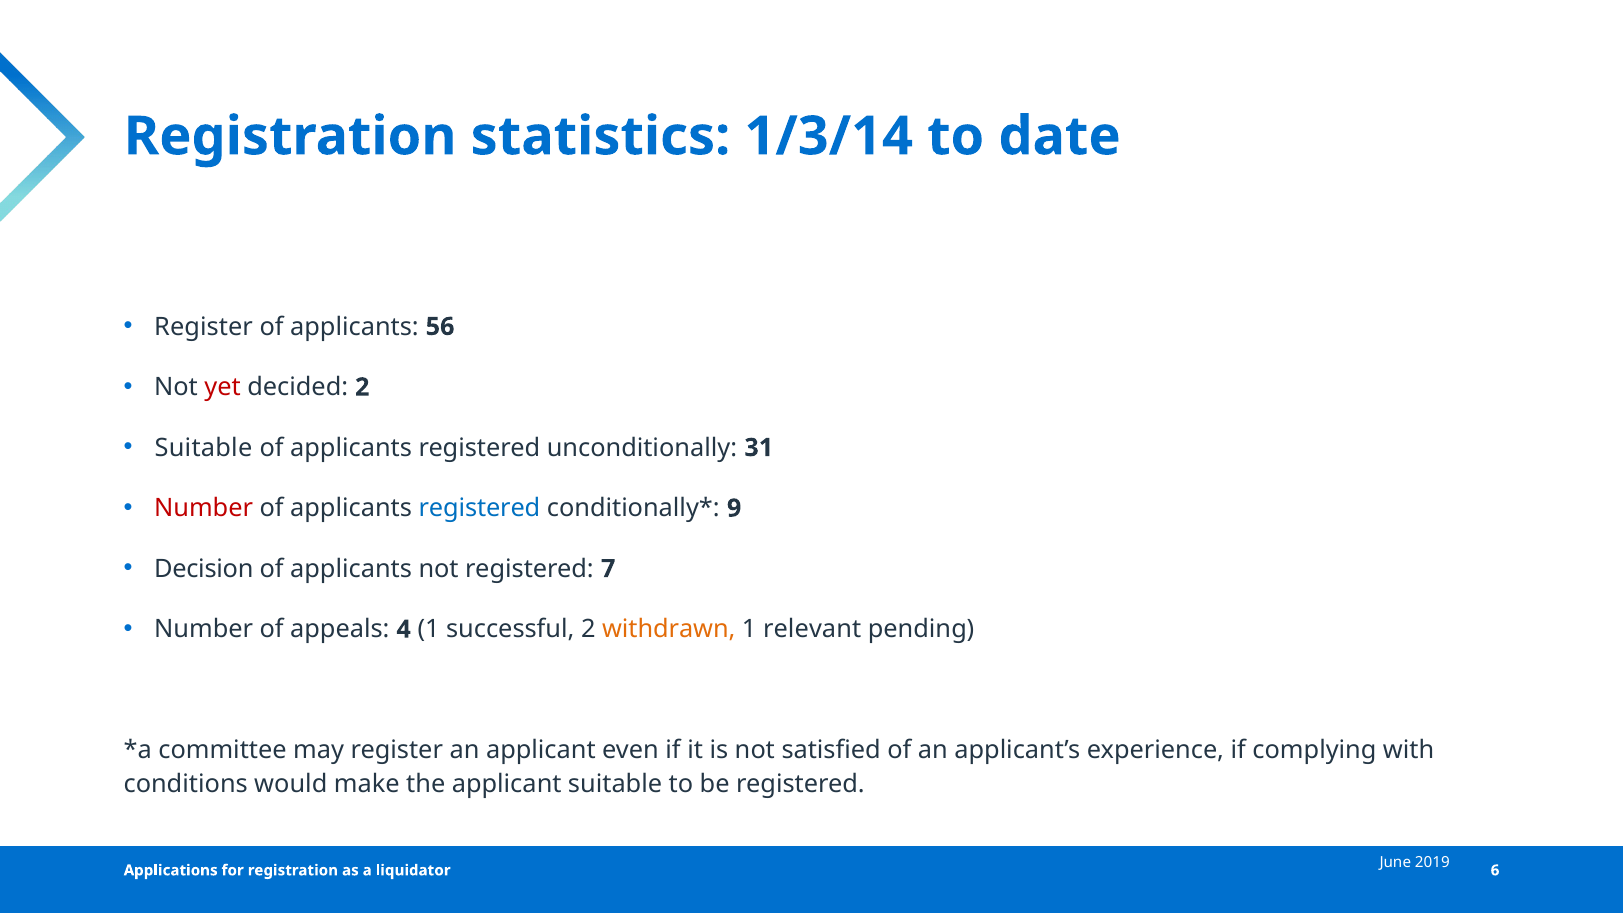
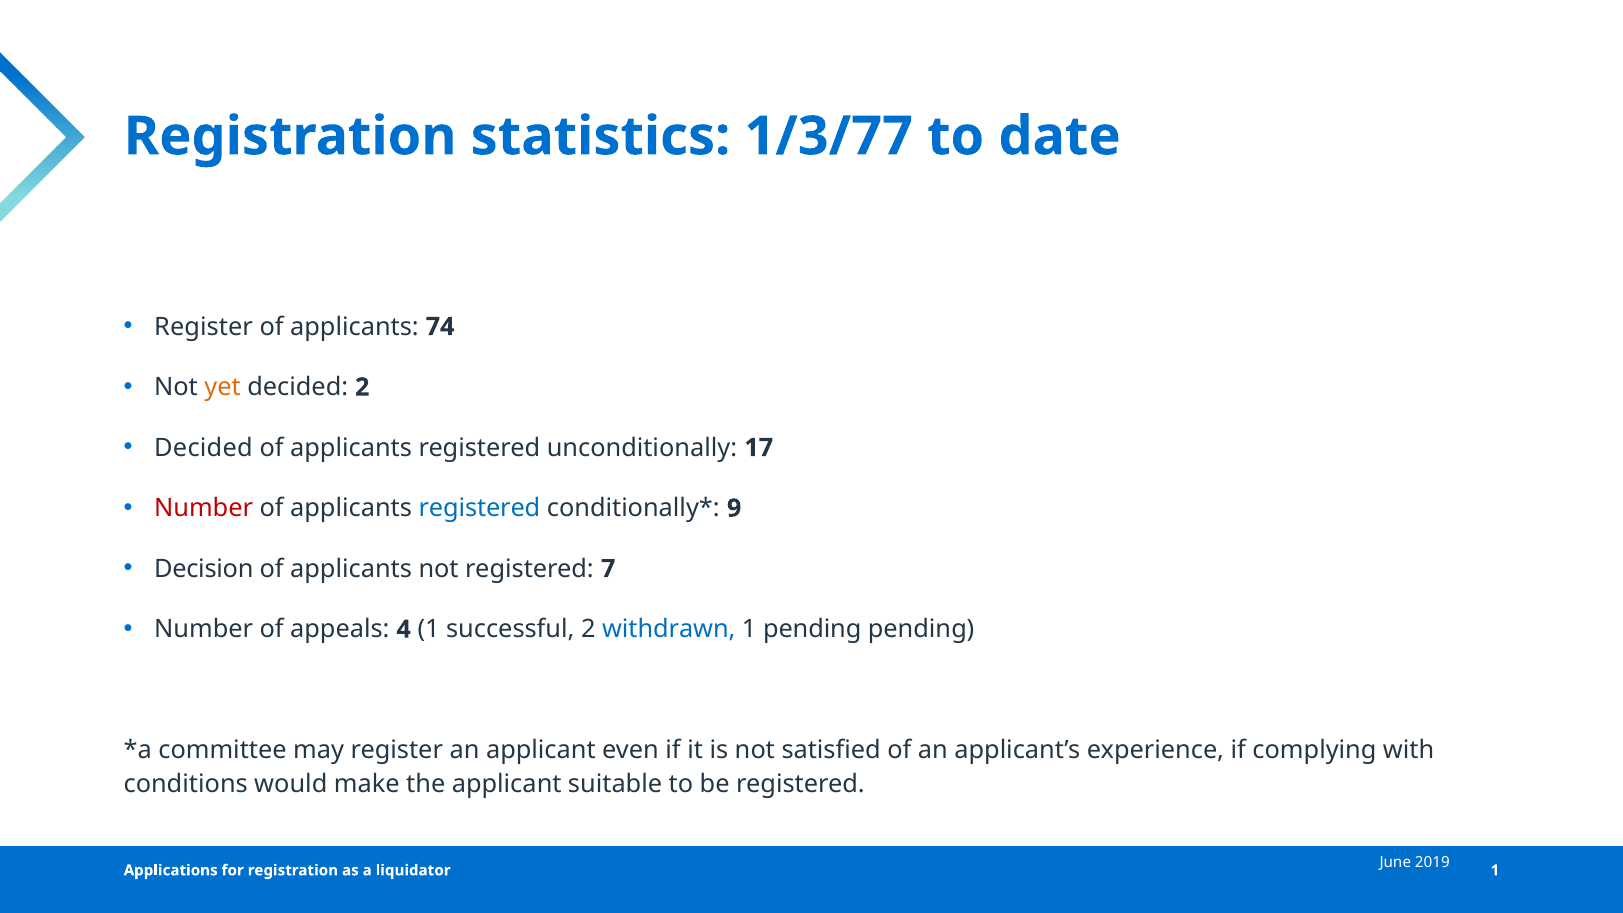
1/3/14: 1/3/14 -> 1/3/77 (829, 136)
56: 56 -> 74 (440, 327)
yet colour: red -> orange (223, 387)
Suitable: Suitable -> Decided (203, 448)
31: 31 -> 17 (759, 448)
withdrawn colour: orange -> blue (669, 629)
1 relevant: relevant -> pending (812, 629)
liquidator 6: 6 -> 1 (1495, 870)
